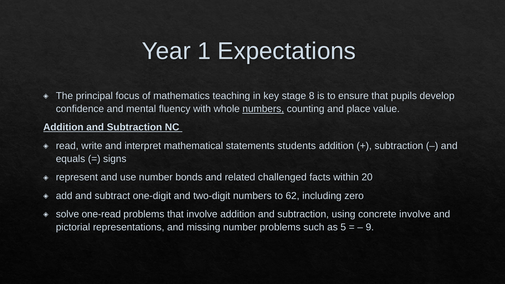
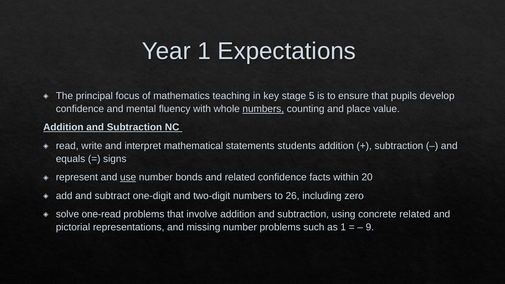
8: 8 -> 5 (312, 96)
use underline: none -> present (128, 177)
related challenged: challenged -> confidence (282, 177)
62: 62 -> 26 (293, 196)
concrete involve: involve -> related (415, 214)
as 5: 5 -> 1 (343, 227)
